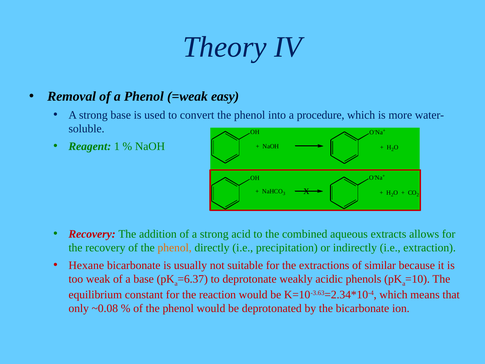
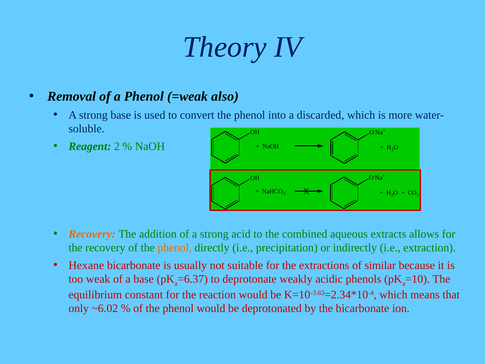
easy: easy -> also (225, 96)
procedure: procedure -> discarded (320, 115)
Reagent 1: 1 -> 2 (117, 146)
Recovery colour: red -> orange (92, 234)
~0.08: ~0.08 -> ~6.02 (105, 308)
